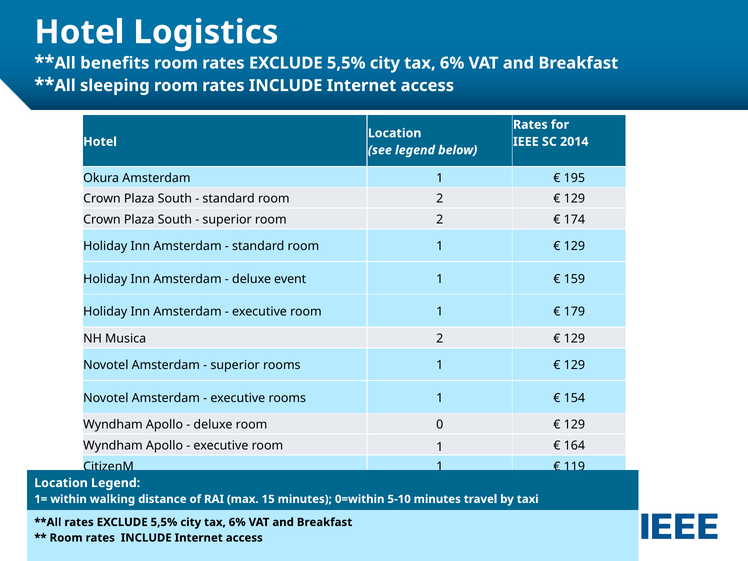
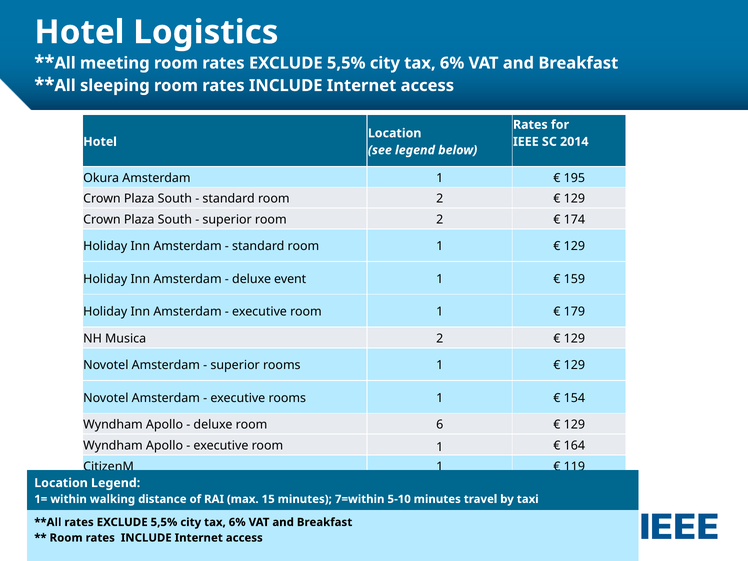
benefits: benefits -> meeting (115, 63)
0: 0 -> 6 (440, 425)
0=within: 0=within -> 7=within (360, 499)
